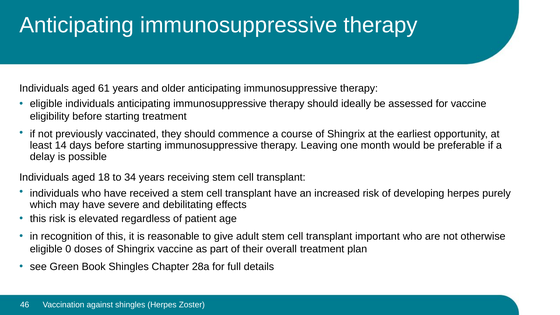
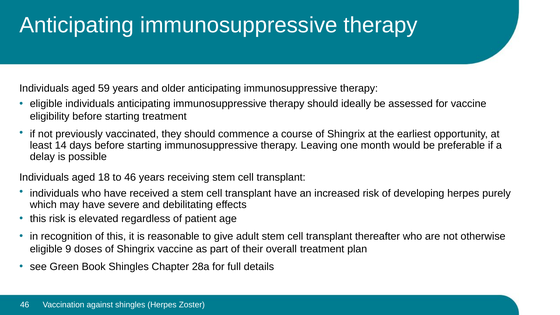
61: 61 -> 59 (104, 88)
to 34: 34 -> 46 (130, 178)
important: important -> thereafter (378, 236)
0: 0 -> 9 (68, 249)
